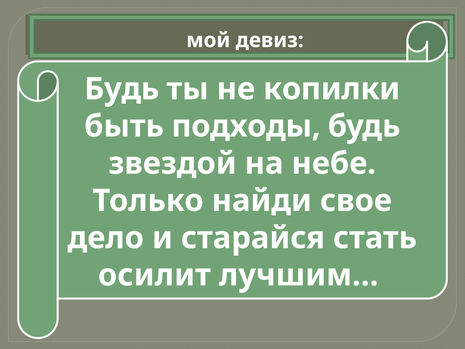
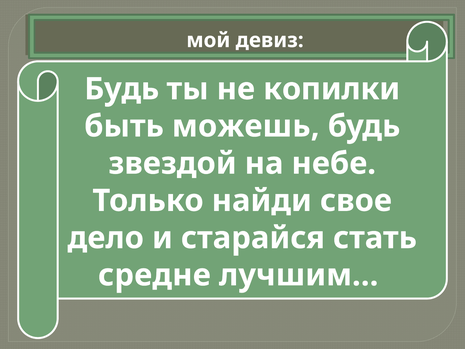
подходы: подходы -> можешь (246, 126)
осилит: осилит -> средне (154, 275)
